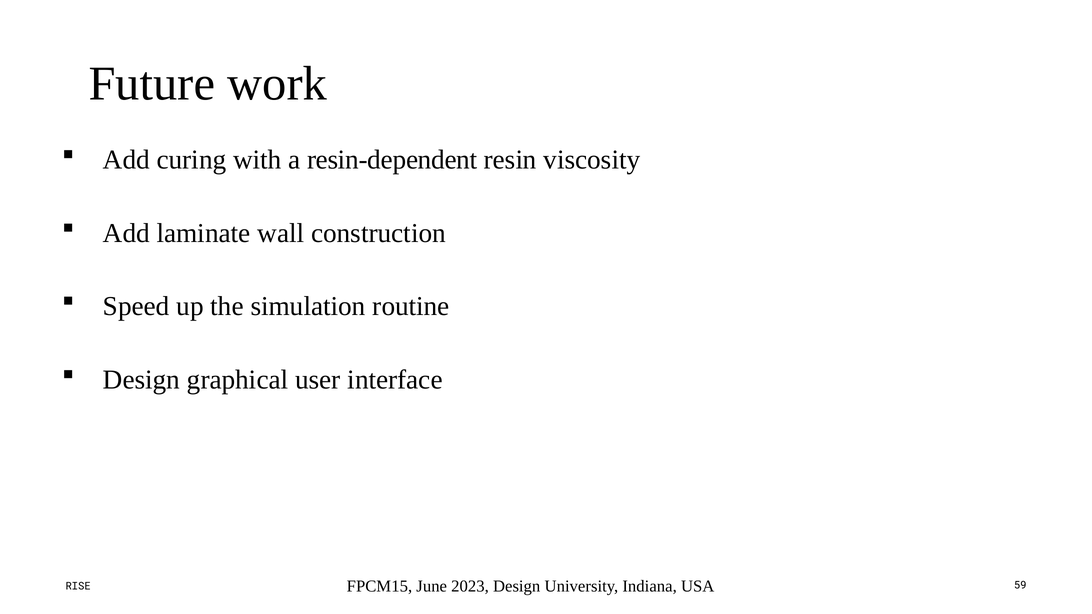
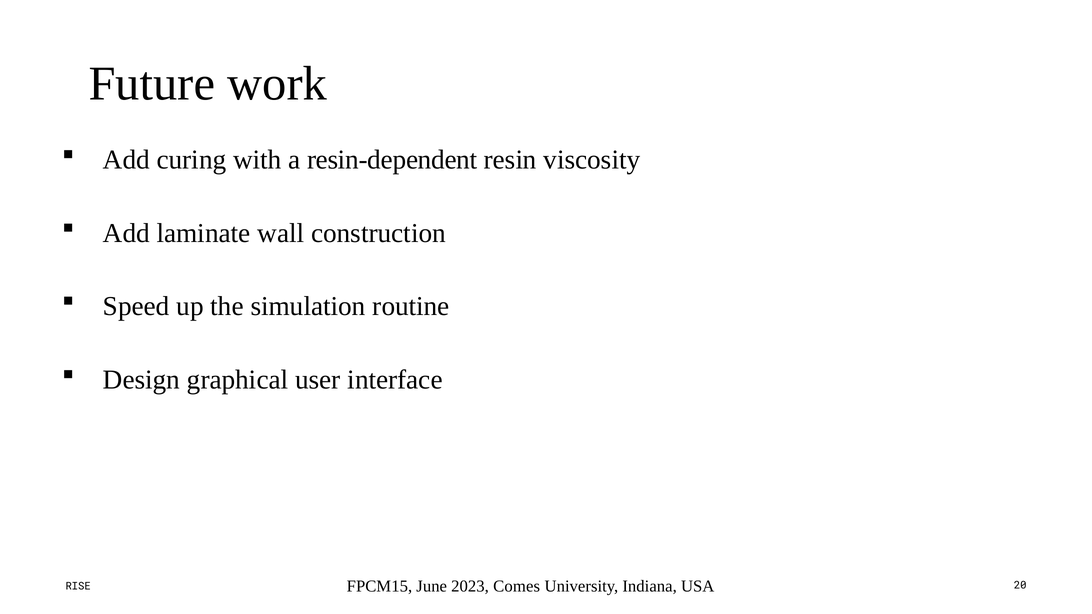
2023 Design: Design -> Comes (517, 587)
59: 59 -> 20 (1020, 586)
